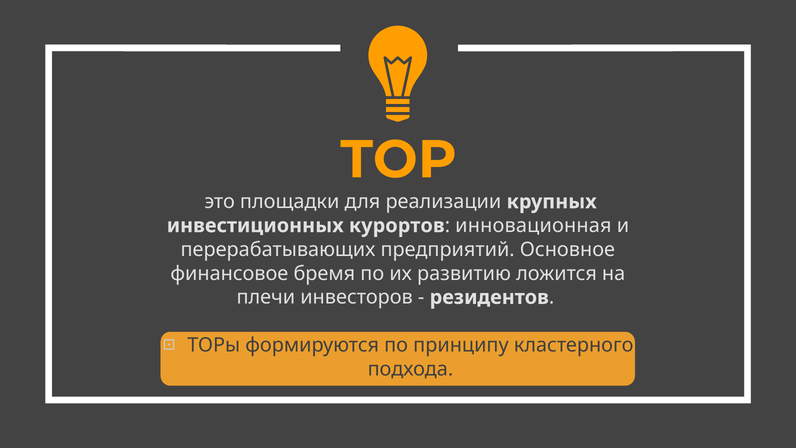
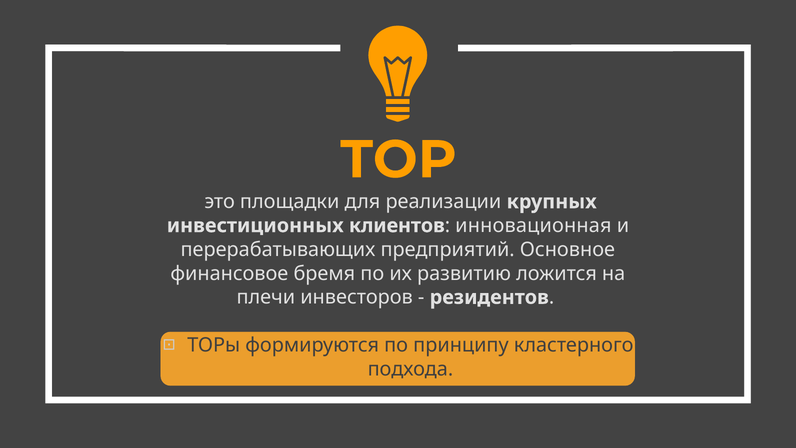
курортов: курортов -> клиентов (397, 226)
